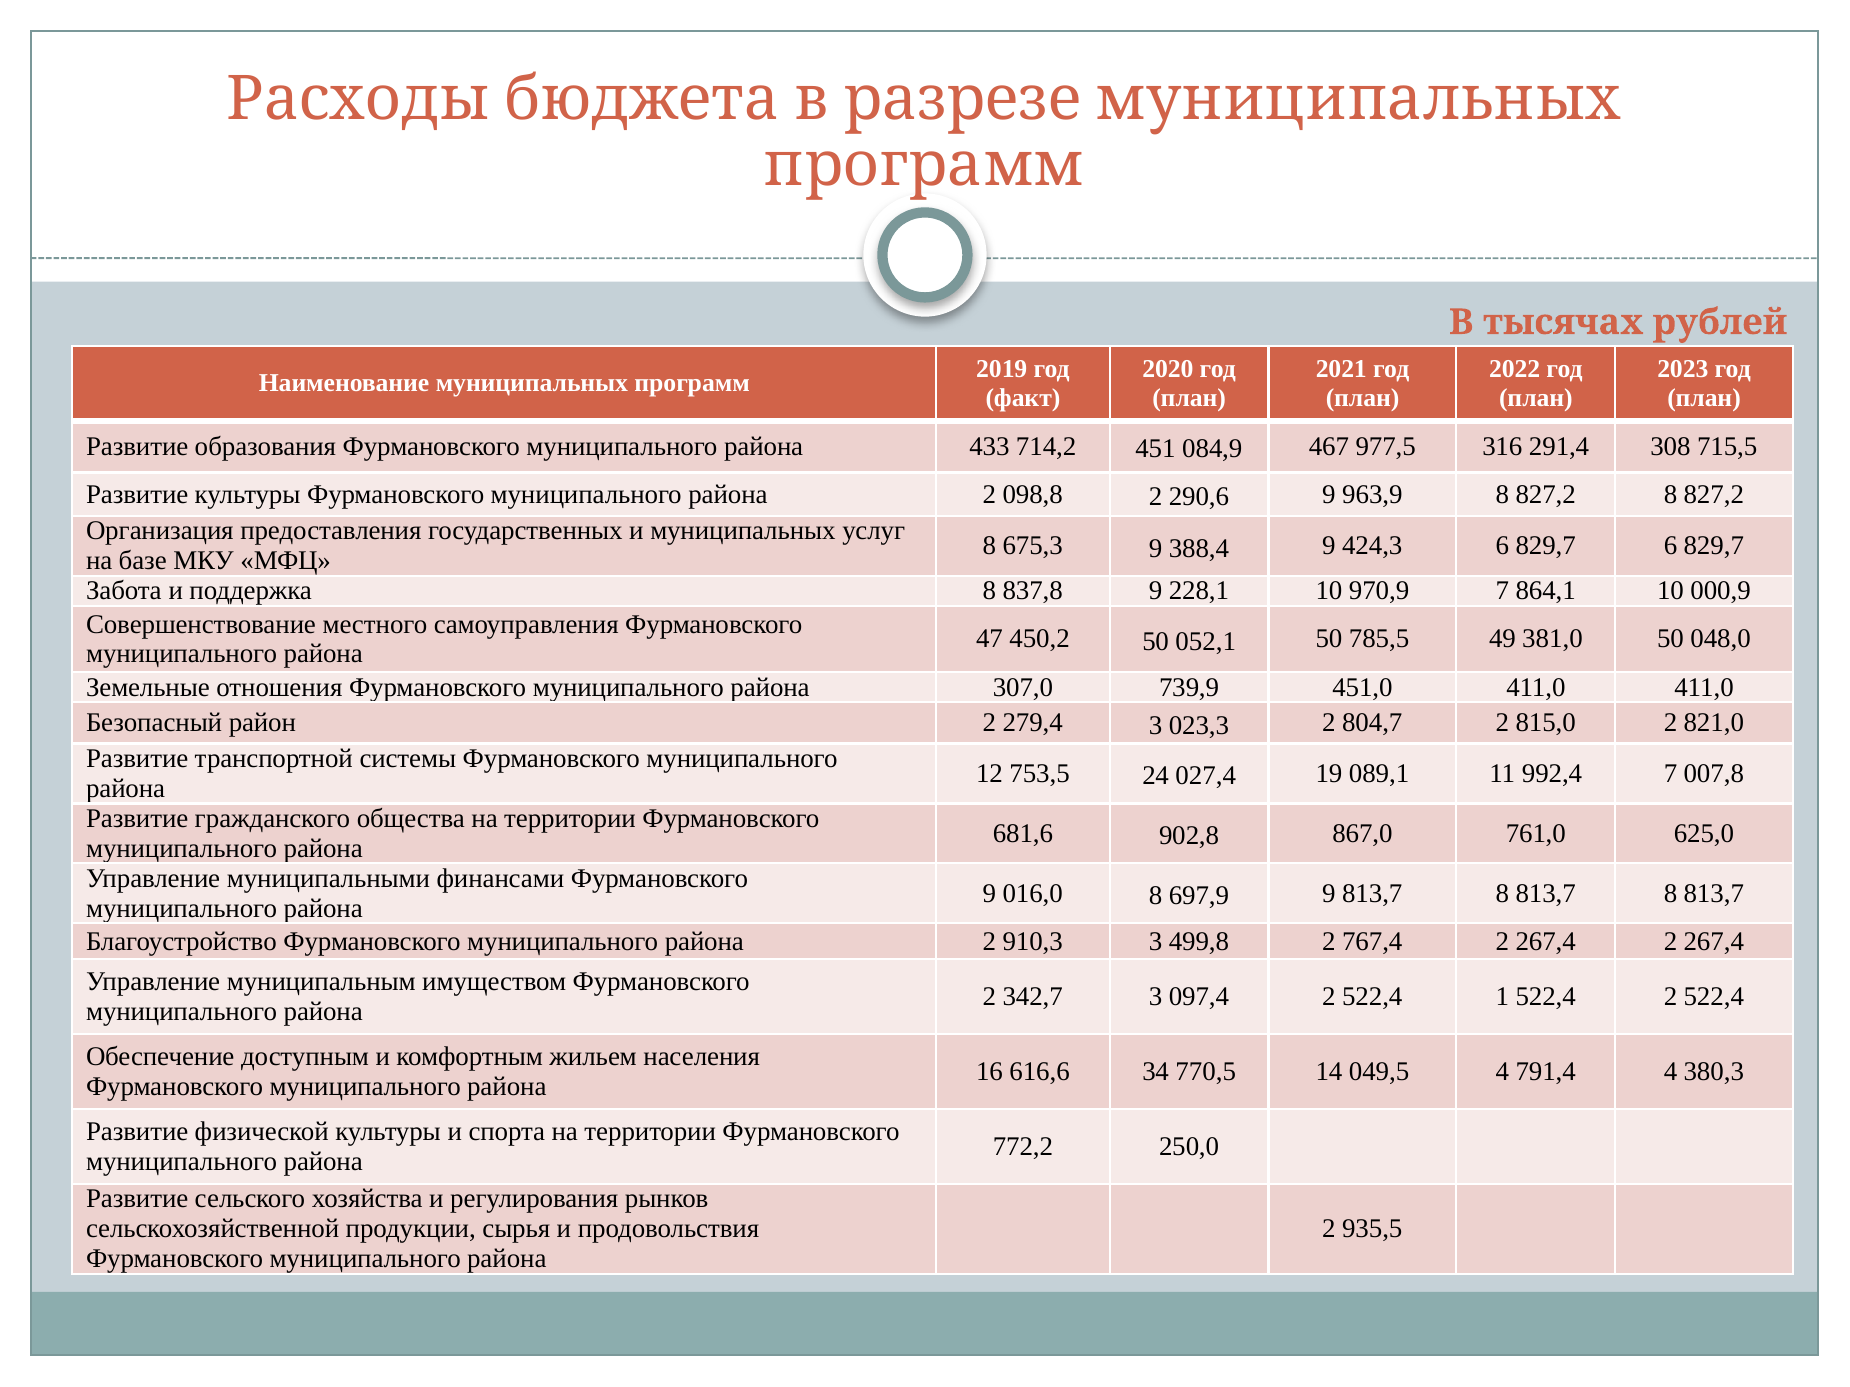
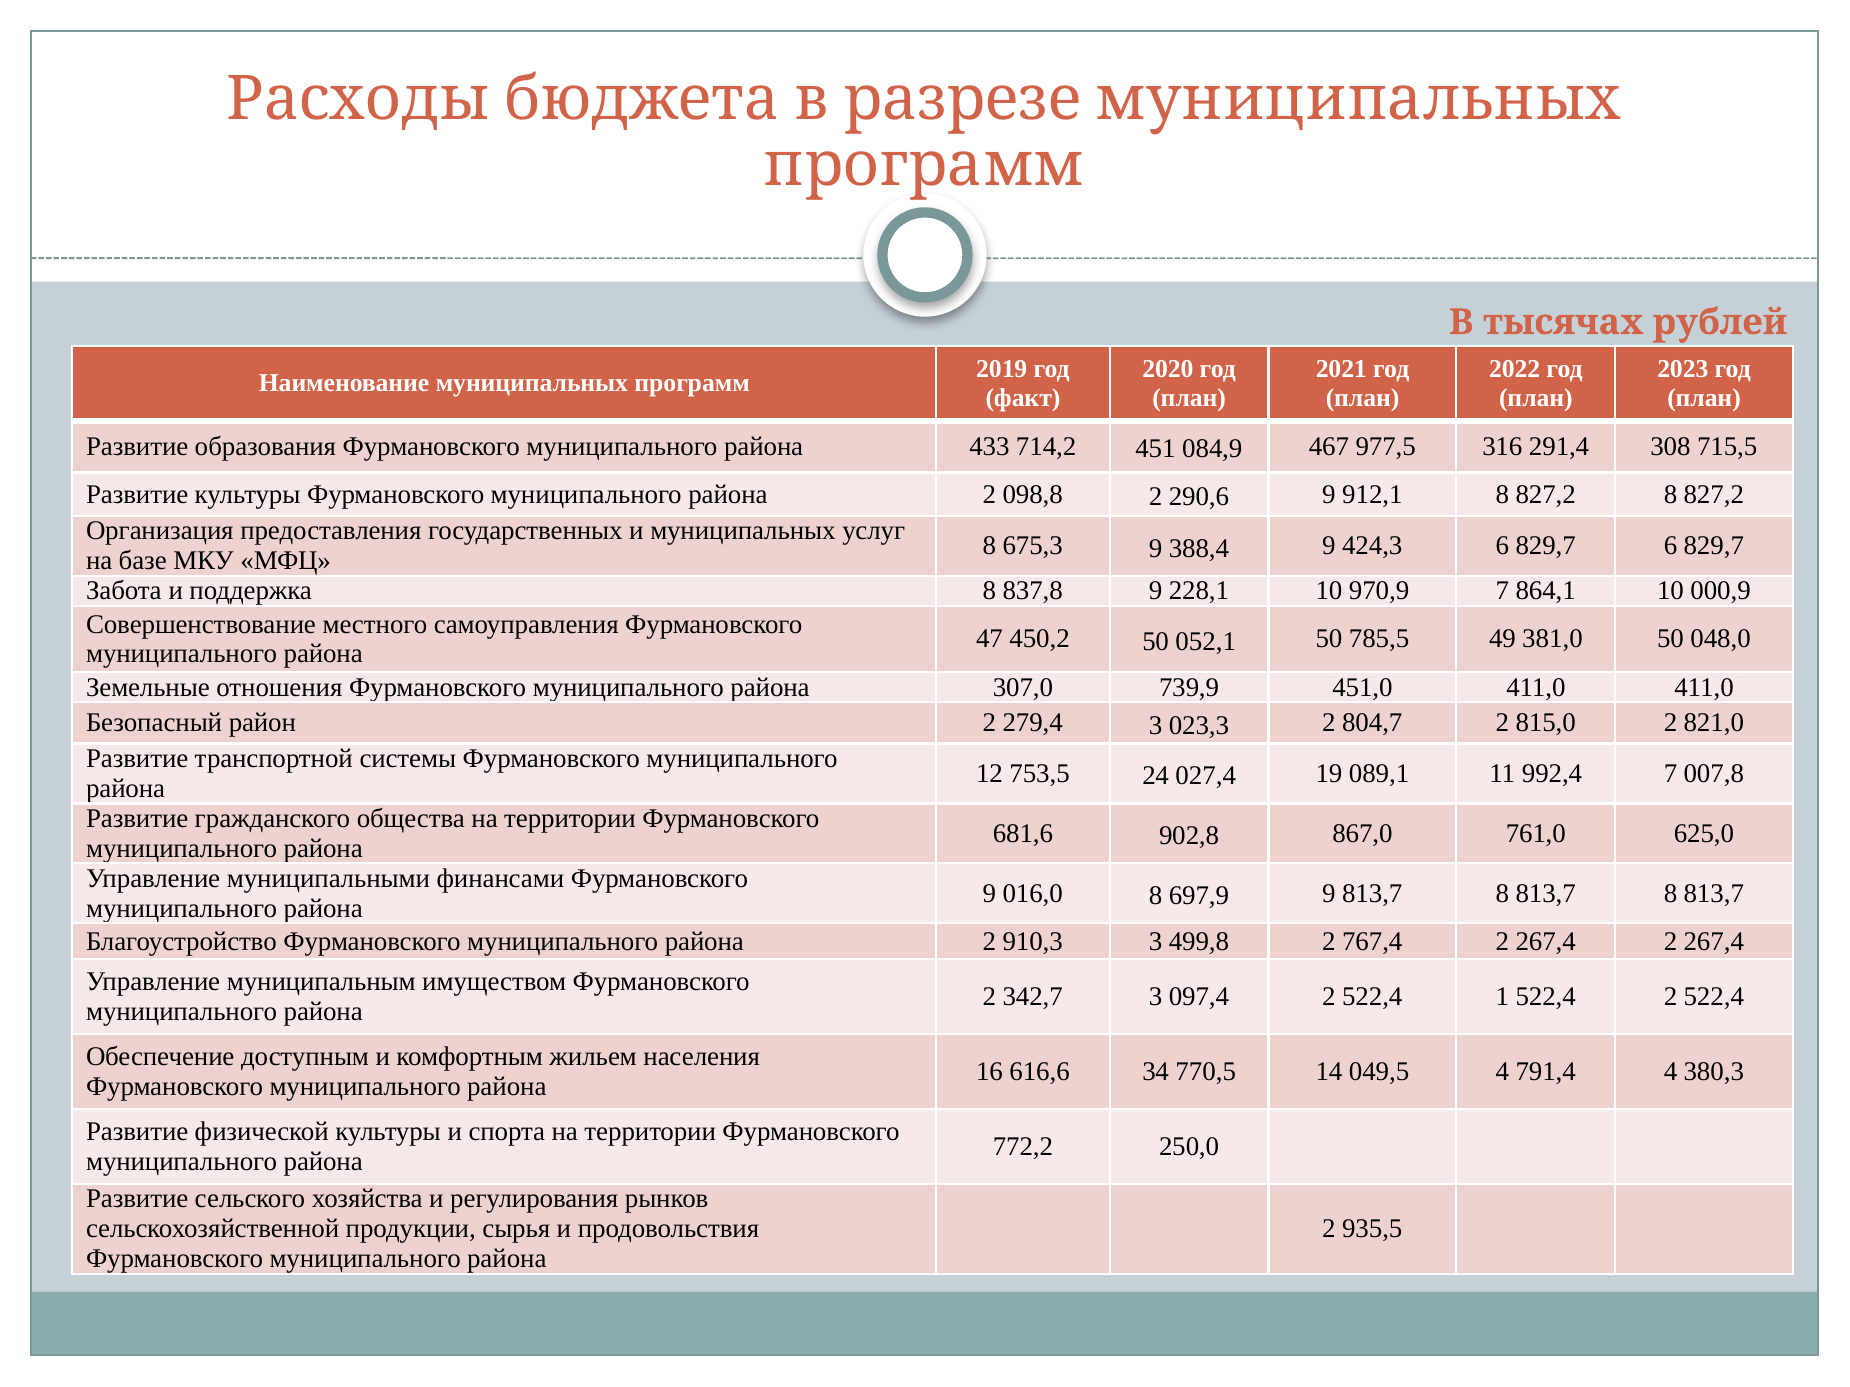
963,9: 963,9 -> 912,1 (1372, 495)
